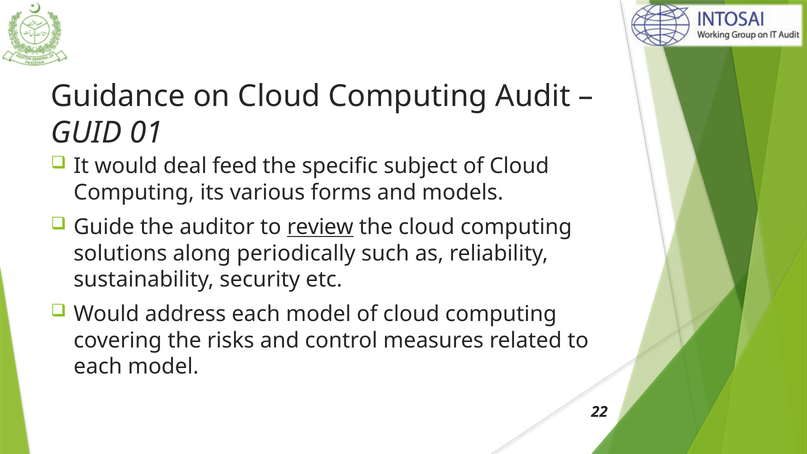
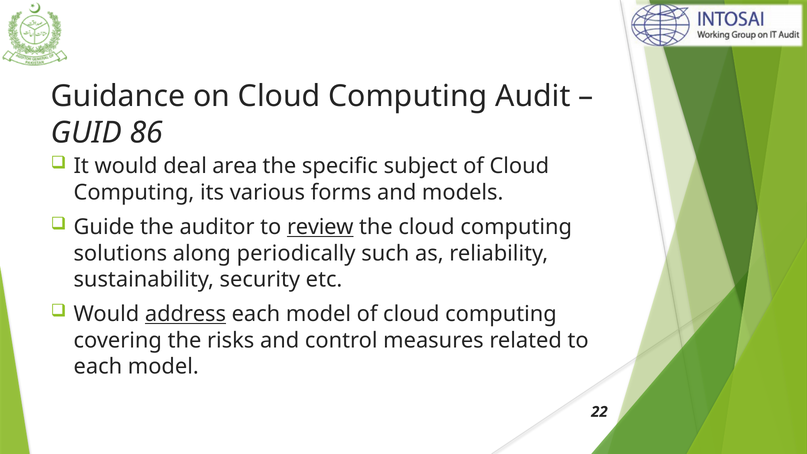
01: 01 -> 86 (146, 133)
feed: feed -> area (235, 166)
address underline: none -> present (185, 314)
